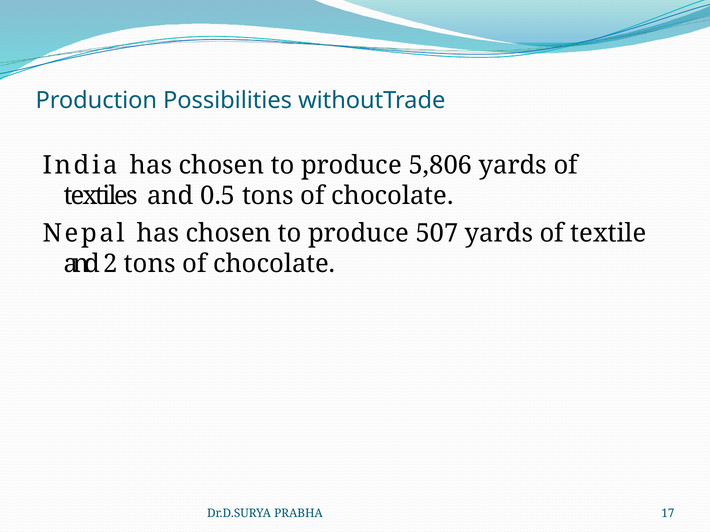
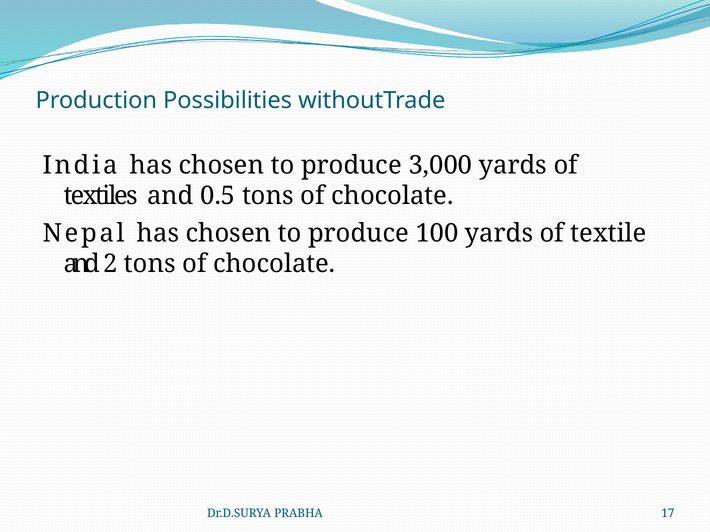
5,806: 5,806 -> 3,000 (440, 165)
507: 507 -> 100 (437, 233)
